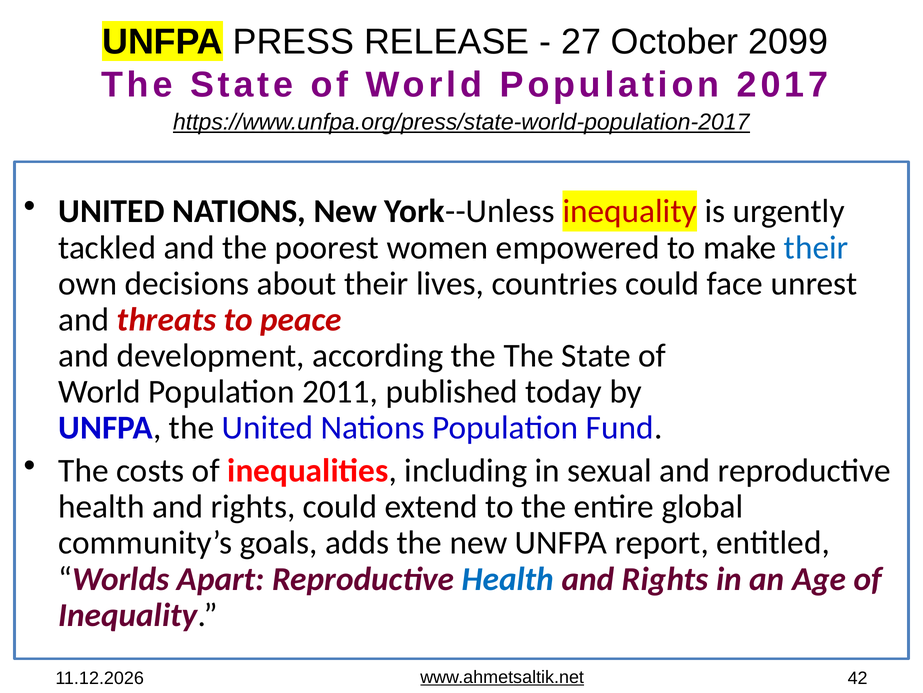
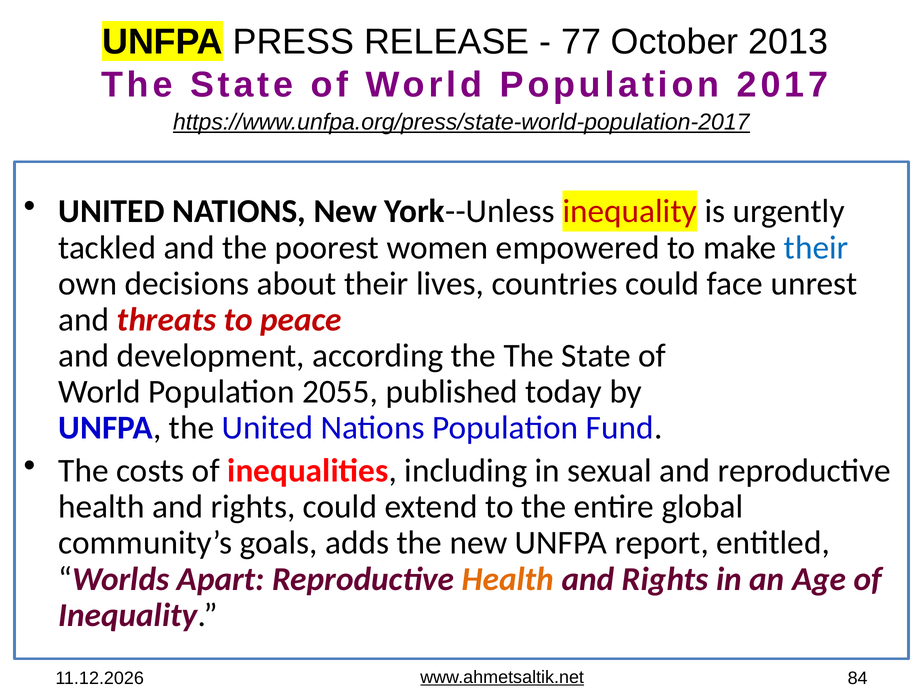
27: 27 -> 77 (581, 42)
2099: 2099 -> 2013 (788, 42)
2011: 2011 -> 2055 (340, 391)
Health colour: blue -> orange (508, 578)
42: 42 -> 84 (858, 678)
